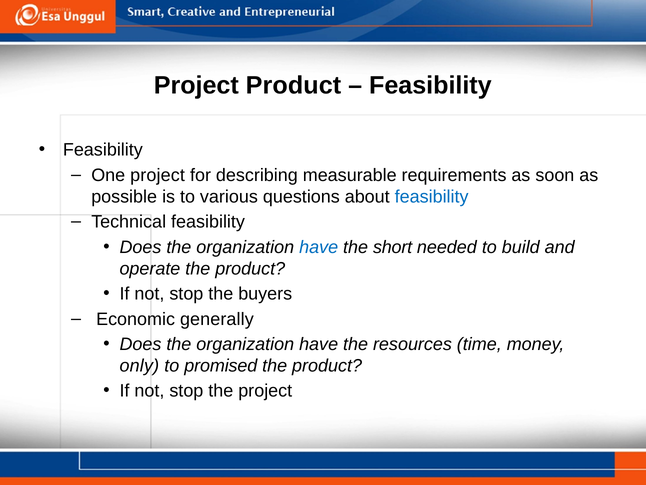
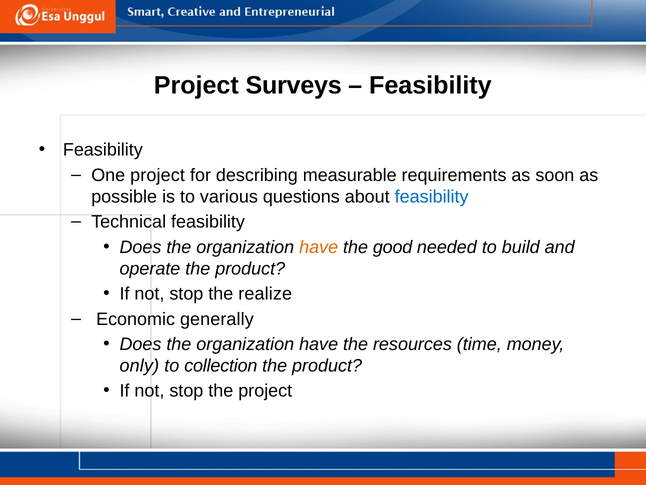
Project Product: Product -> Surveys (294, 85)
have colour: blue -> orange (319, 247)
short: short -> good (393, 247)
buyers: buyers -> realize (265, 294)
promised: promised -> collection (221, 365)
